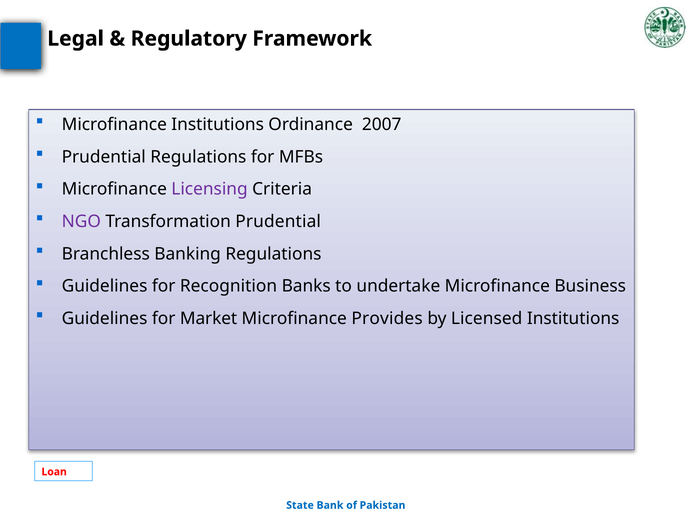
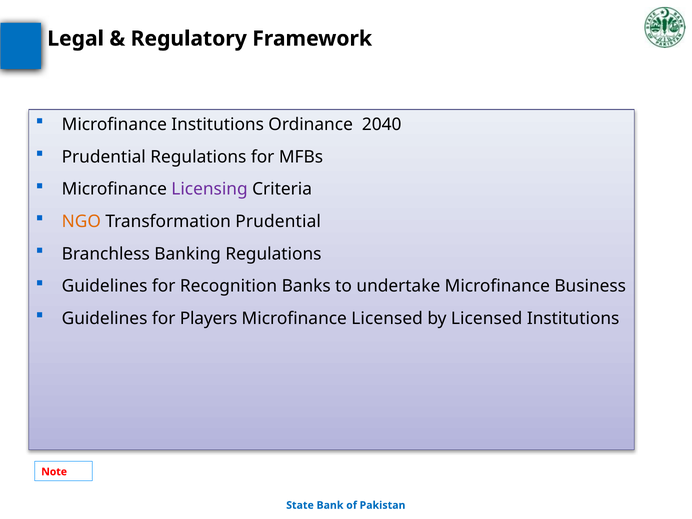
2007: 2007 -> 2040 (382, 125)
NGO colour: purple -> orange (81, 222)
Market: Market -> Players (209, 318)
Microfinance Provides: Provides -> Licensed (387, 318)
Loan: Loan -> Note (54, 472)
